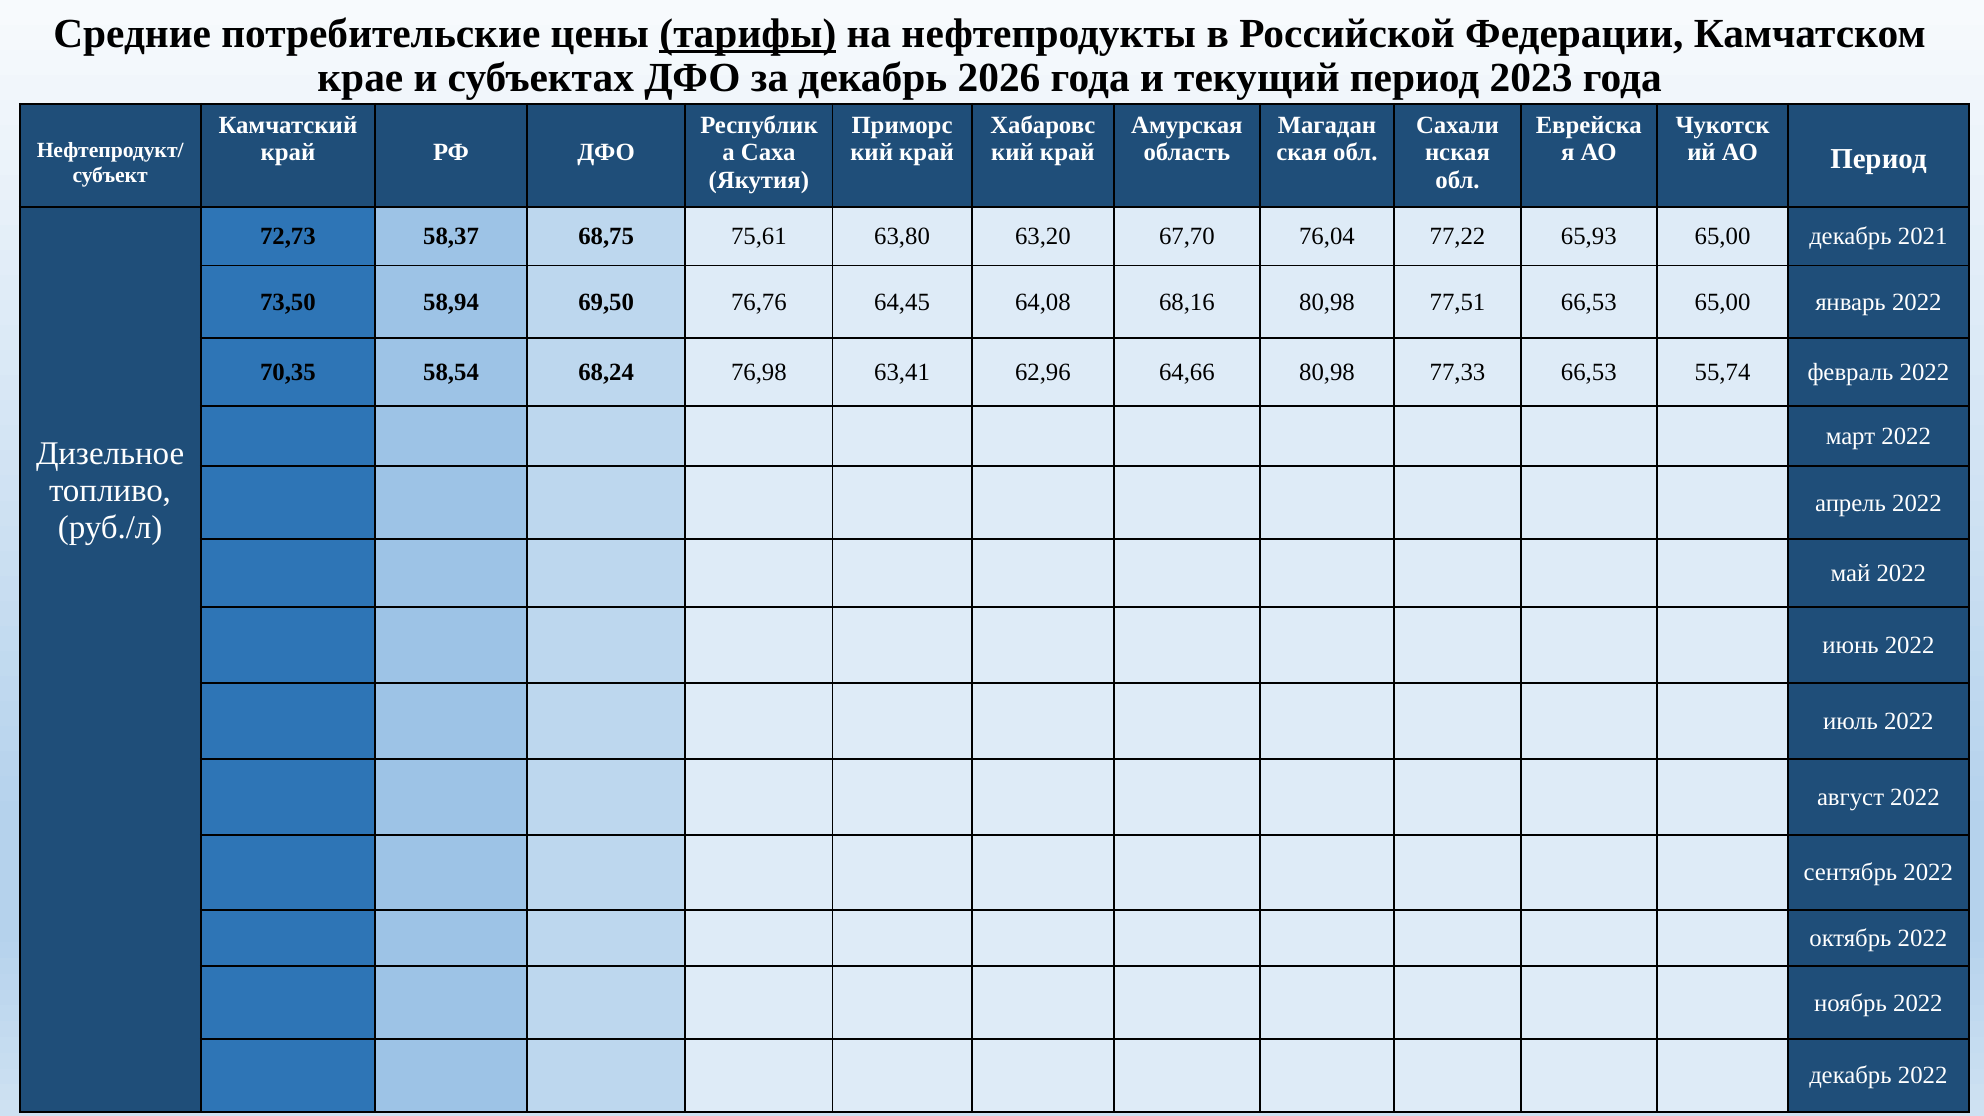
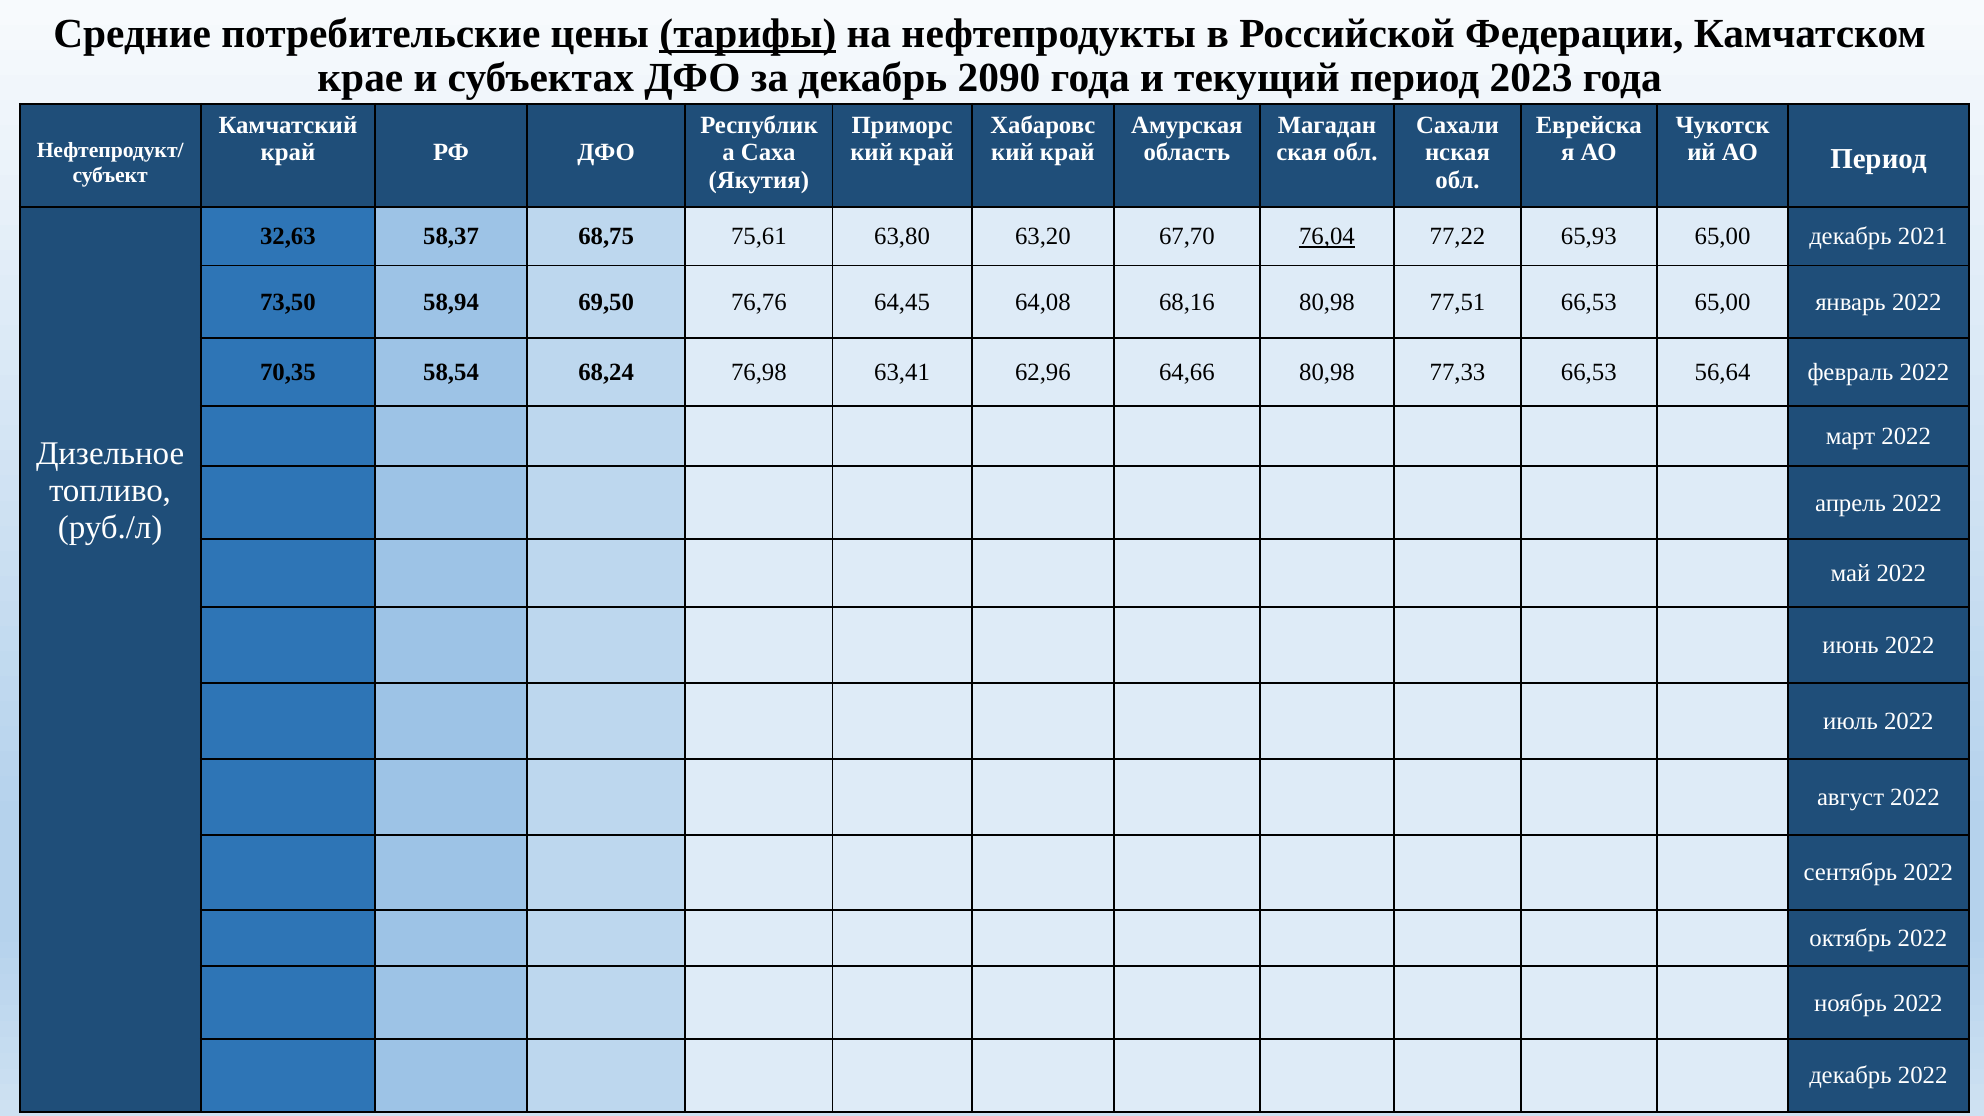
2026: 2026 -> 2090 (999, 78)
72,73: 72,73 -> 32,63 (288, 237)
76,04 underline: none -> present (1327, 237)
55,74: 55,74 -> 56,64 (1723, 372)
